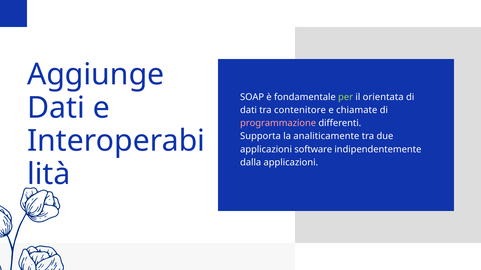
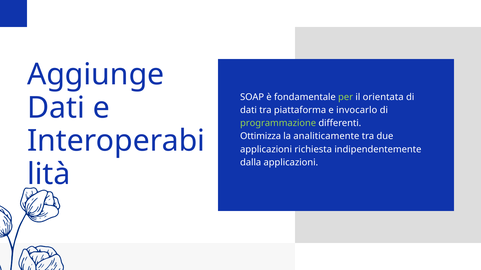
contenitore: contenitore -> piattaforma (300, 110)
chiamate: chiamate -> invocarlo (357, 110)
programmazione colour: pink -> light green (278, 123)
Supporta: Supporta -> Ottimizza (261, 136)
software: software -> richiesta (313, 150)
